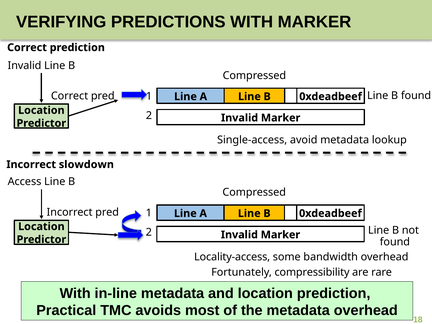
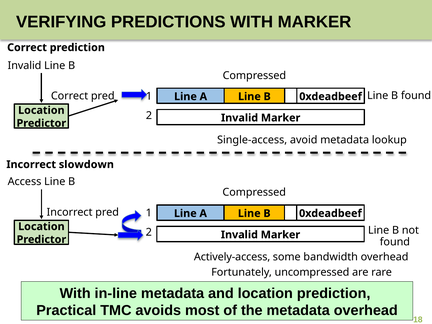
Locality-access: Locality-access -> Actively-access (232, 257)
compressibility: compressibility -> uncompressed (312, 272)
